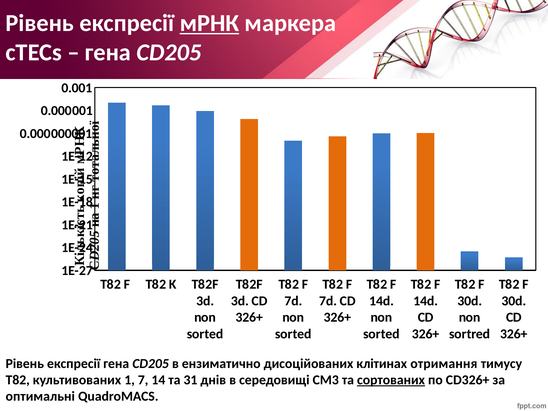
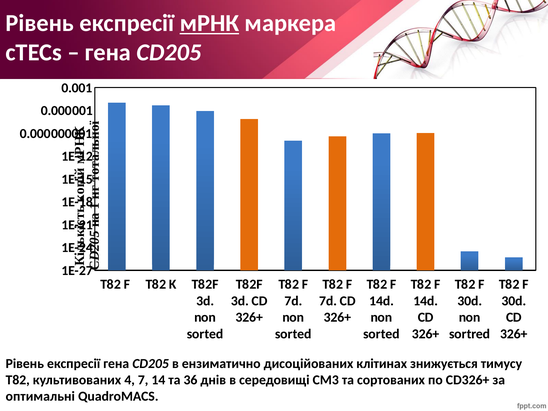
отримання: отримання -> знижується (444, 364)
культивованих 1: 1 -> 4 (130, 380)
31: 31 -> 36 (190, 380)
сортованих underline: present -> none (391, 380)
